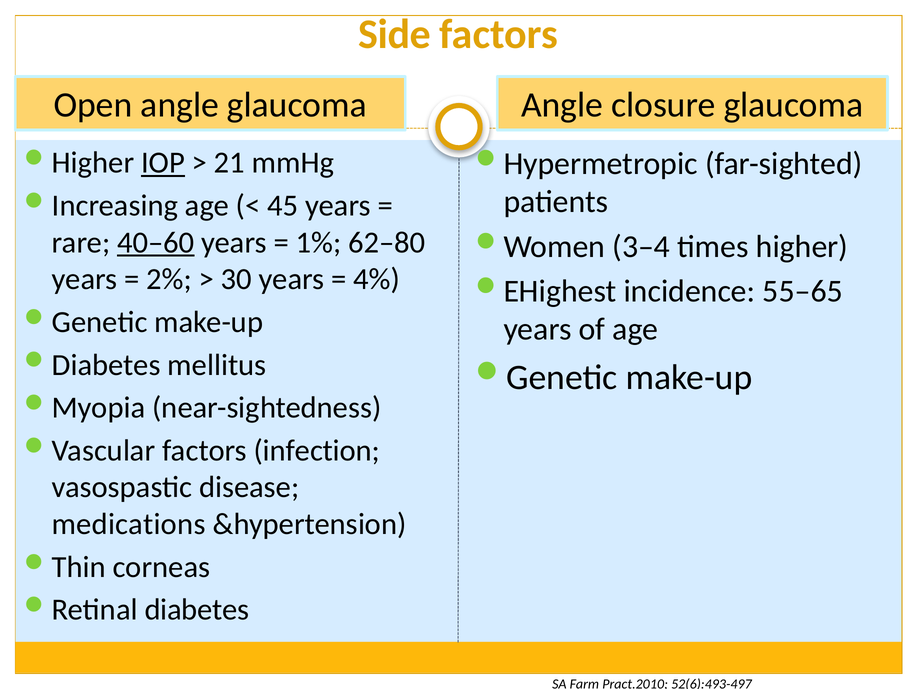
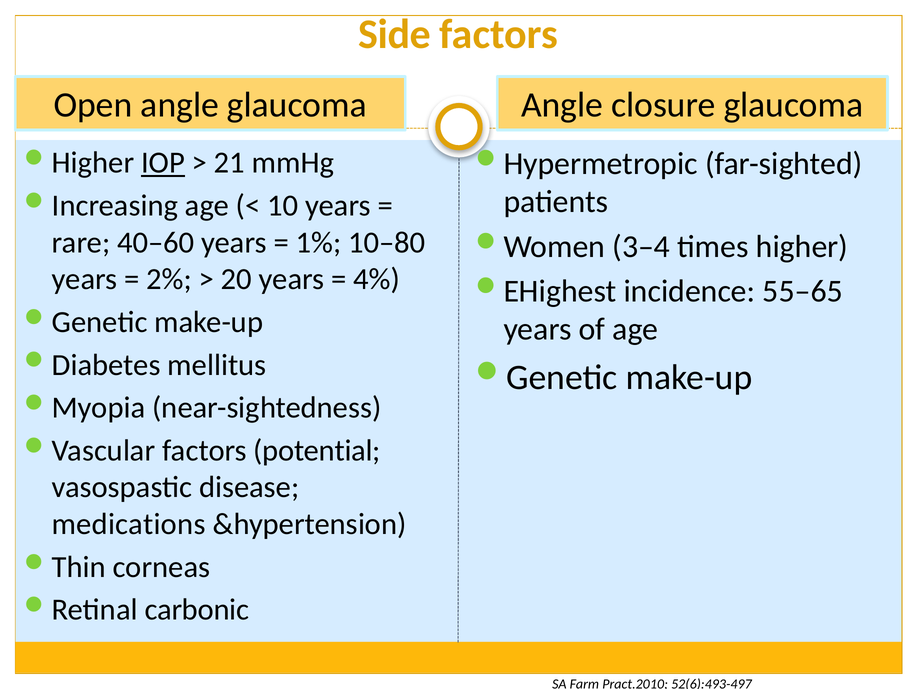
45: 45 -> 10 (283, 206)
40–60 underline: present -> none (156, 242)
62–80: 62–80 -> 10–80 (387, 242)
30: 30 -> 20 (236, 279)
infection: infection -> potential (317, 450)
diabetes: diabetes -> carbonic (197, 609)
